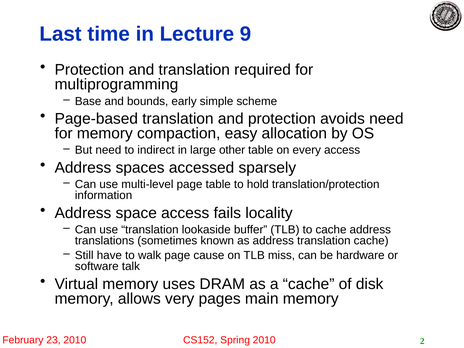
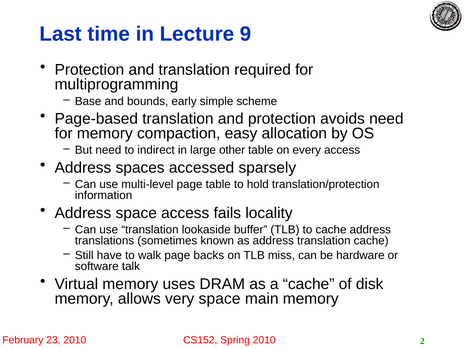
cause: cause -> backs (209, 255)
very pages: pages -> space (220, 299)
